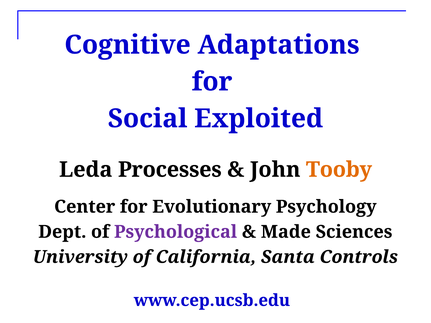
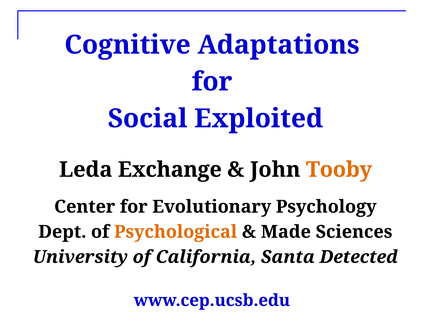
Processes: Processes -> Exchange (170, 170)
Psychological colour: purple -> orange (176, 232)
Controls: Controls -> Detected (359, 257)
